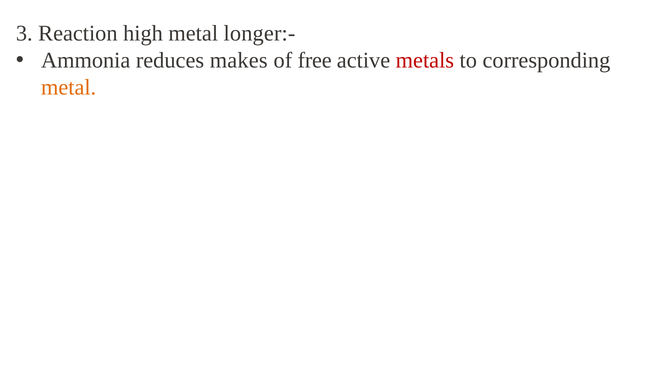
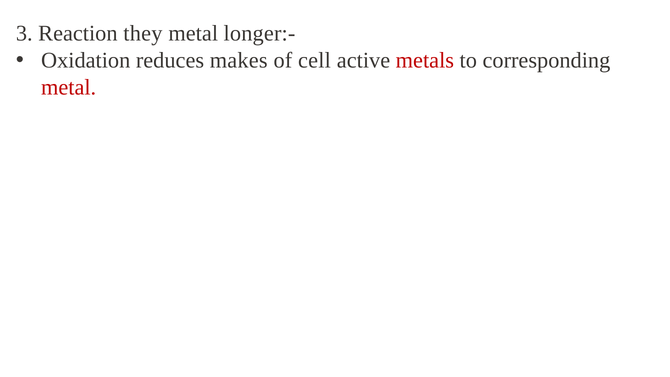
high: high -> they (143, 34)
Ammonia: Ammonia -> Oxidation (86, 60)
free: free -> cell (314, 60)
metal colour: orange -> red (69, 87)
